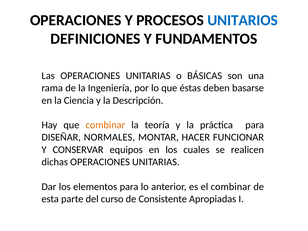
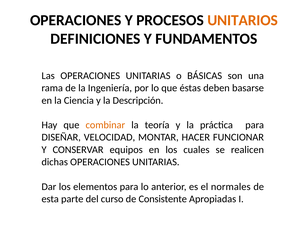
UNITARIOS colour: blue -> orange (243, 20)
NORMALES: NORMALES -> VELOCIDAD (109, 137)
el combinar: combinar -> normales (231, 187)
